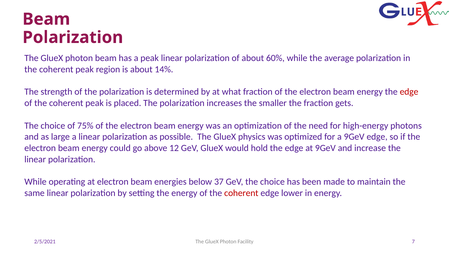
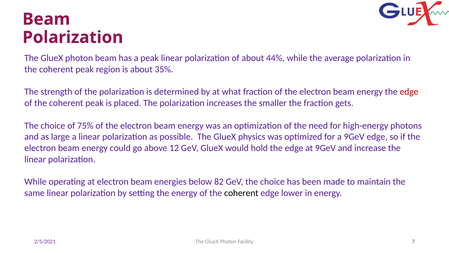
60%: 60% -> 44% (275, 58)
14%: 14% -> 35% (164, 69)
37: 37 -> 82 (219, 182)
coherent colour: red -> black (241, 193)
